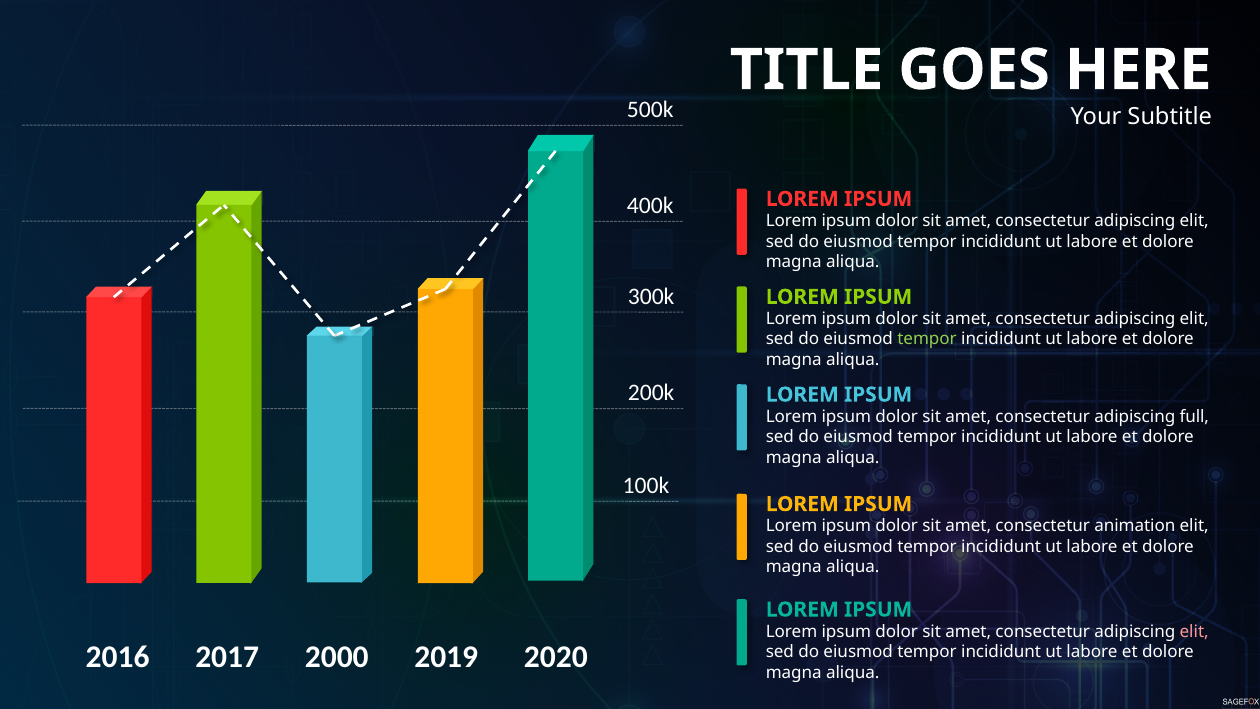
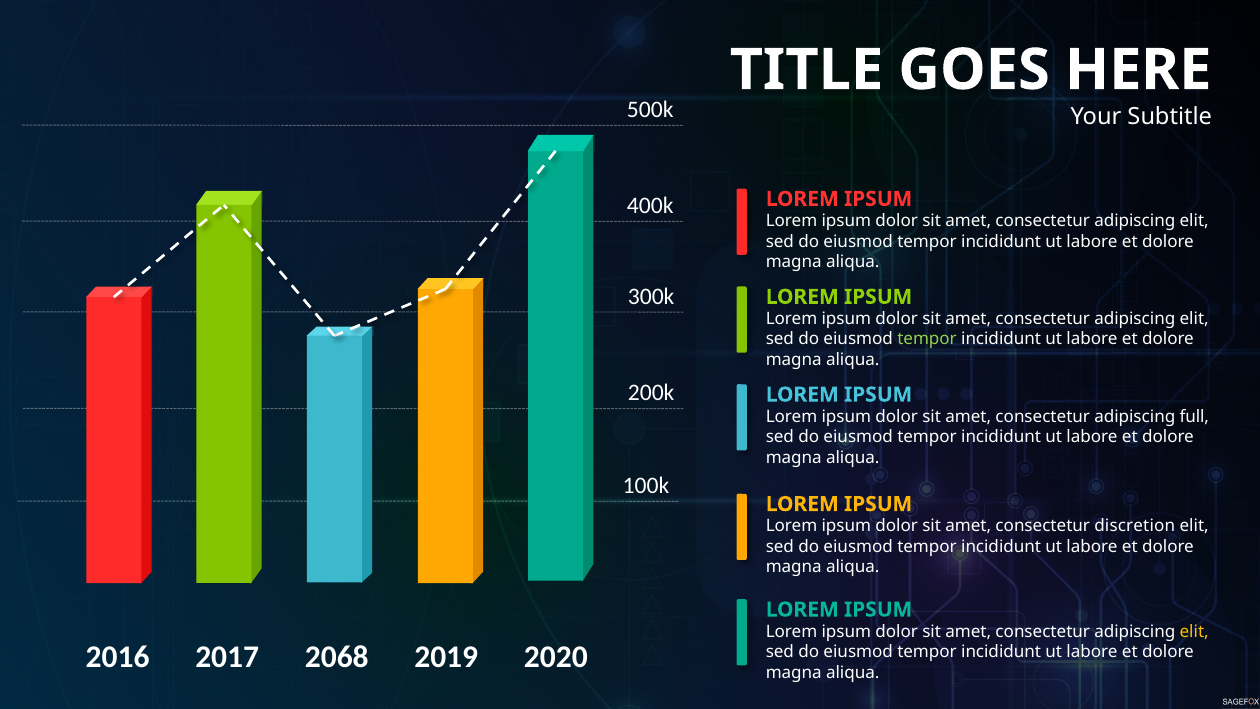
animation: animation -> discretion (1135, 526)
elit colour: pink -> yellow (1194, 631)
2000: 2000 -> 2068 (337, 657)
